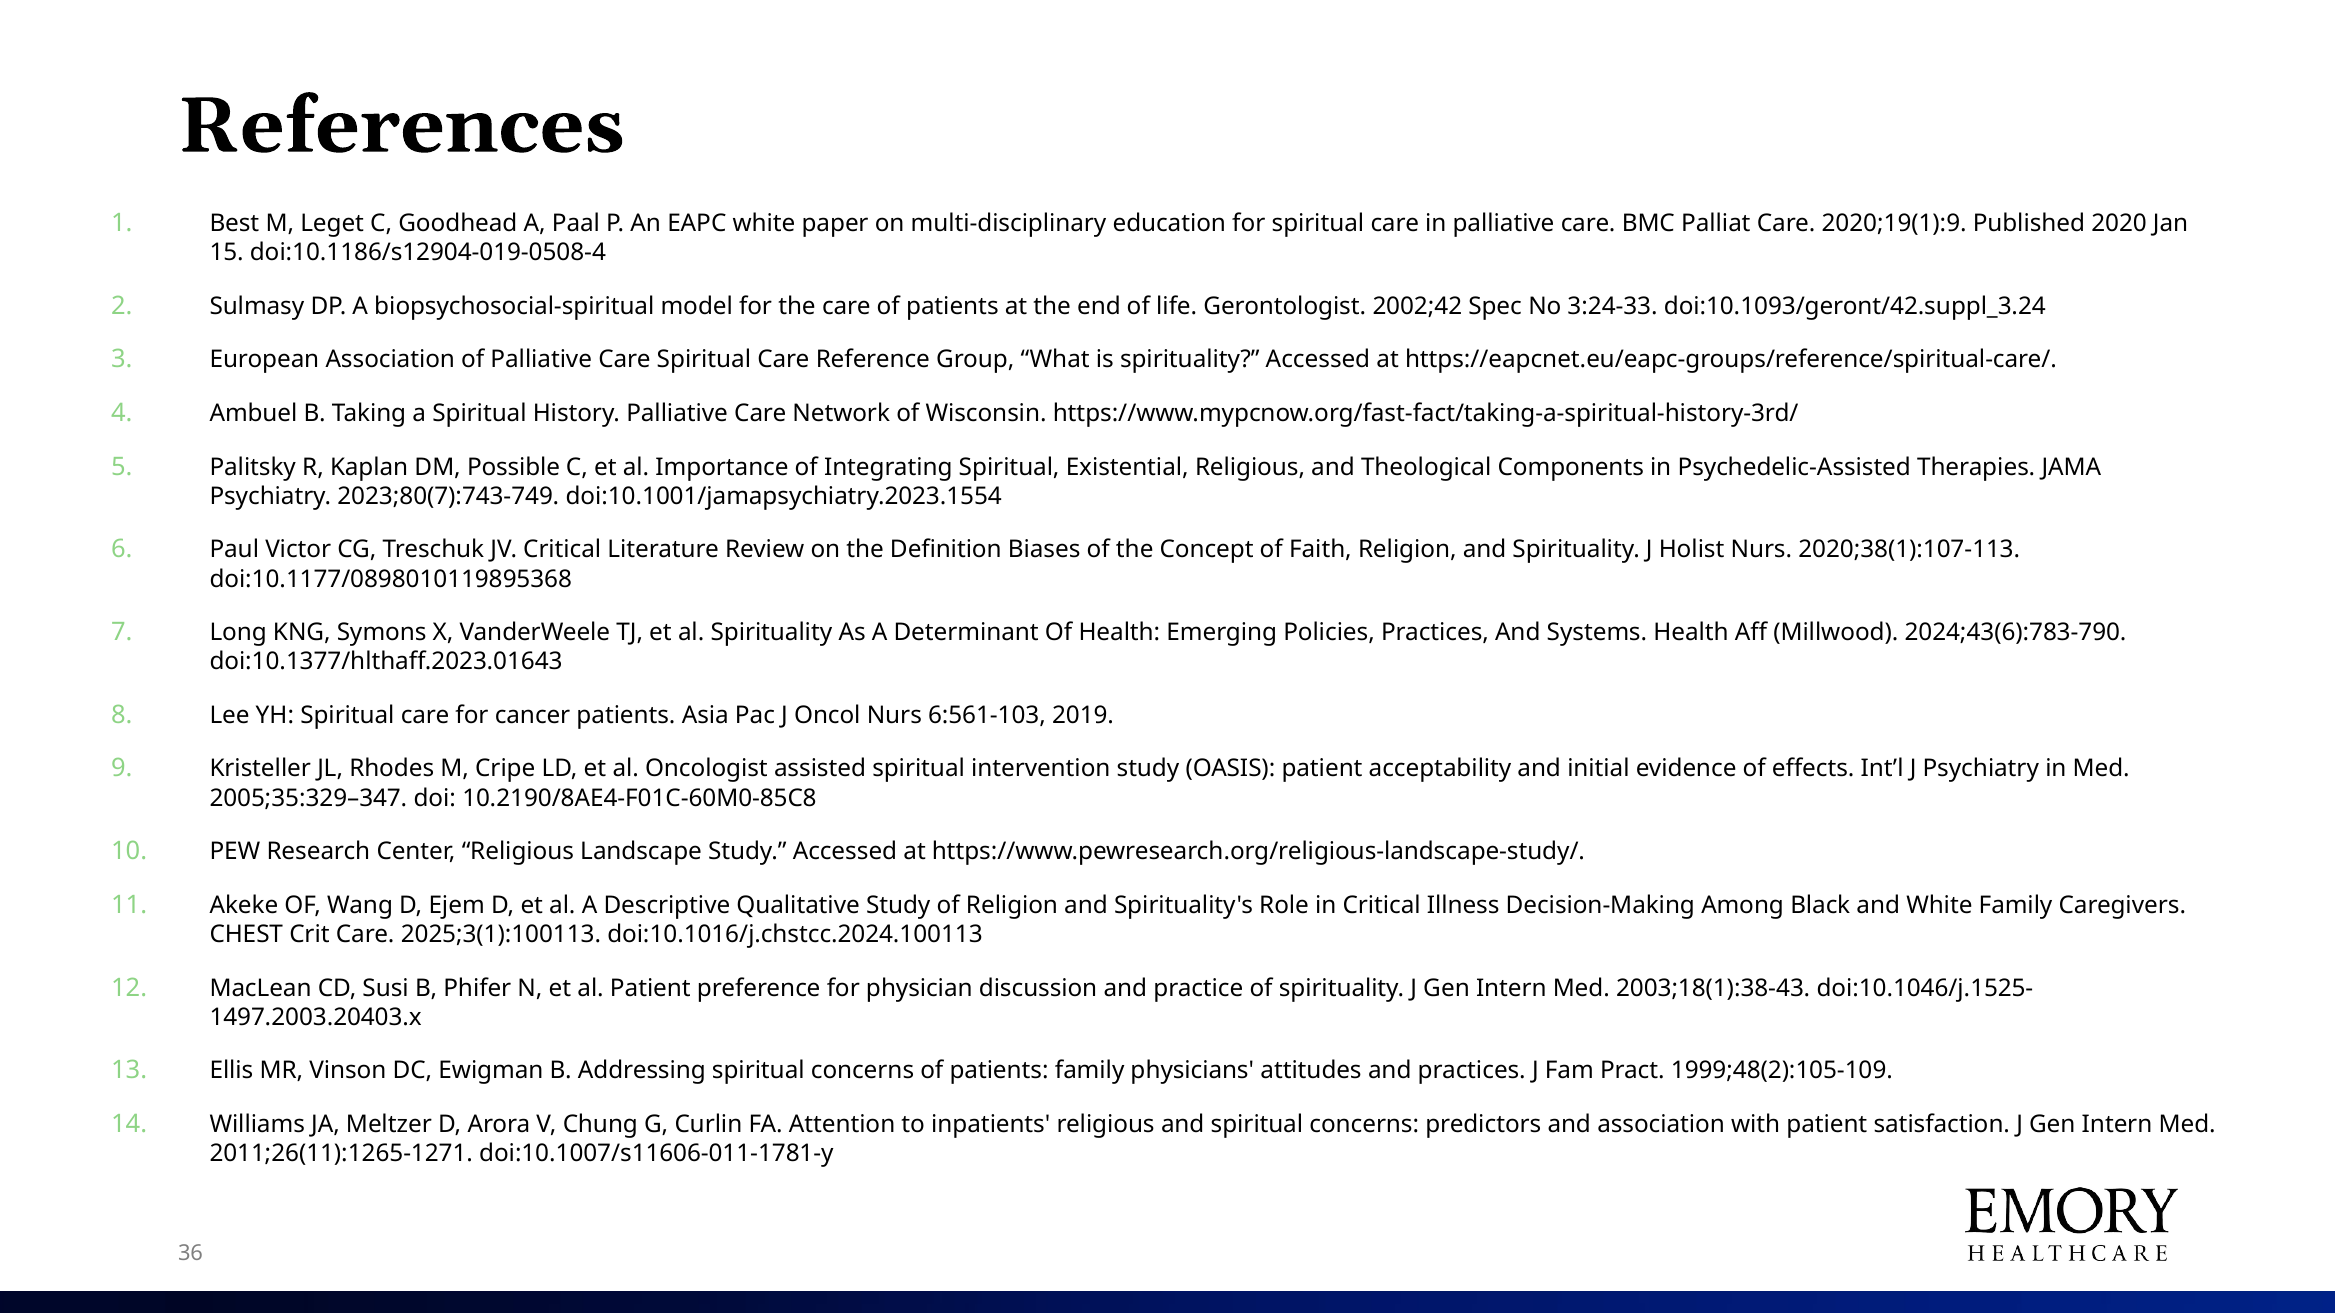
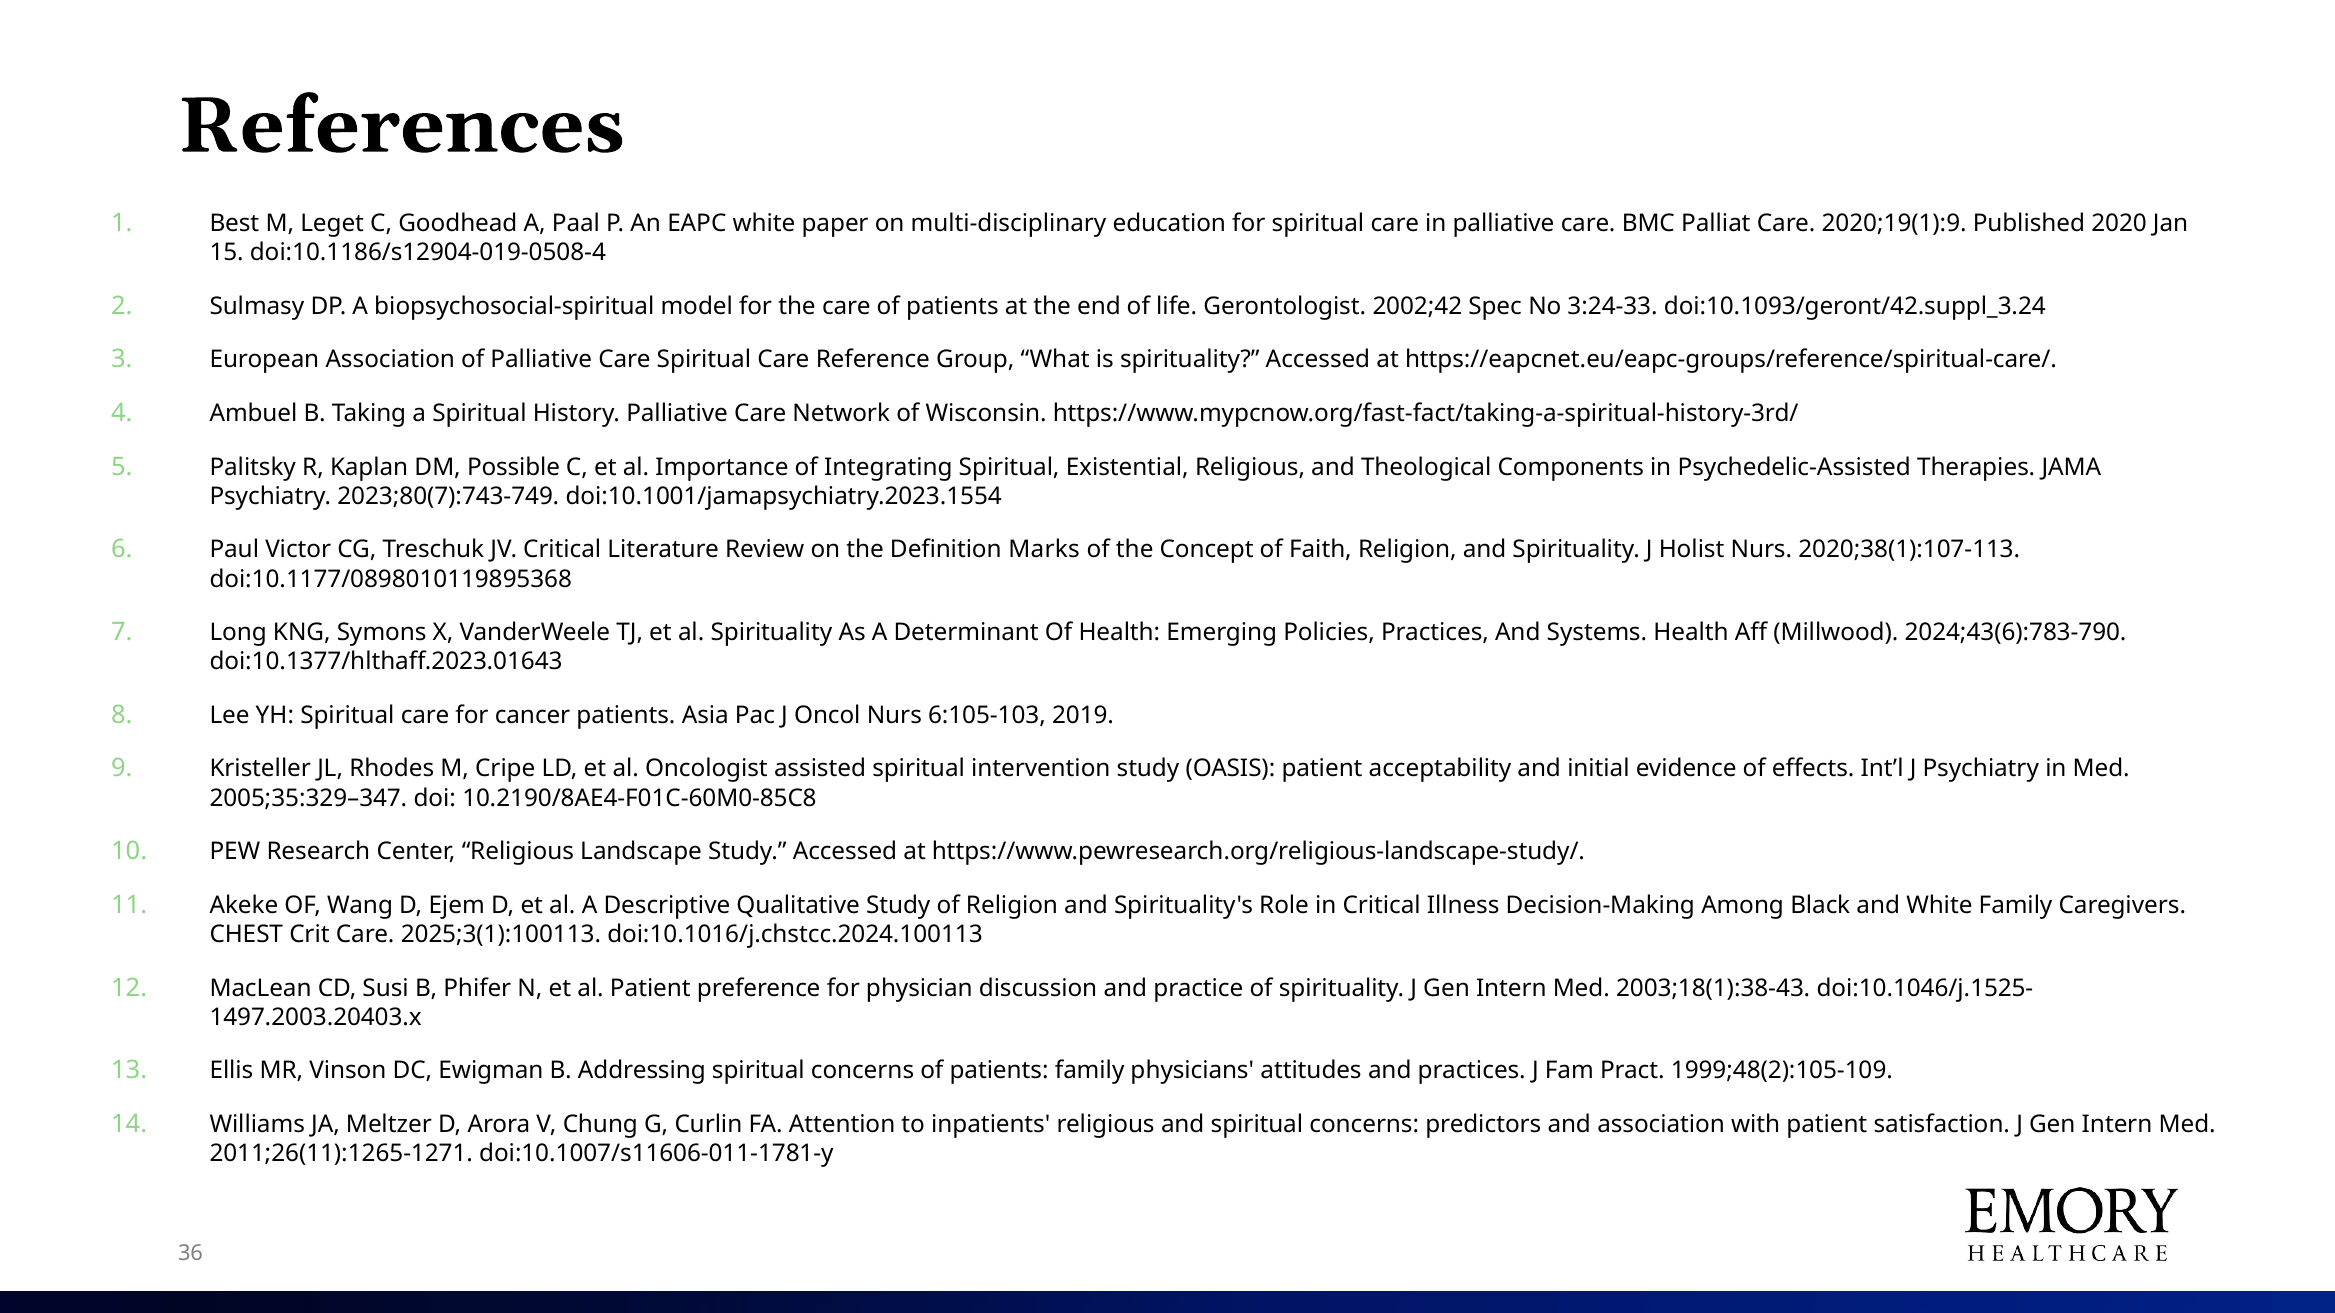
Biases: Biases -> Marks (1044, 550)
6:561-103: 6:561-103 -> 6:105-103 (987, 716)
